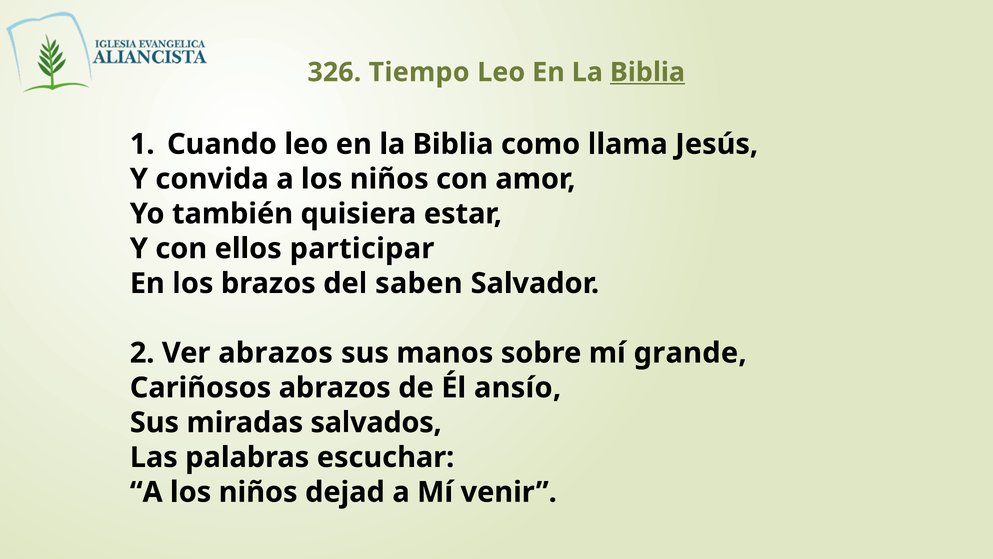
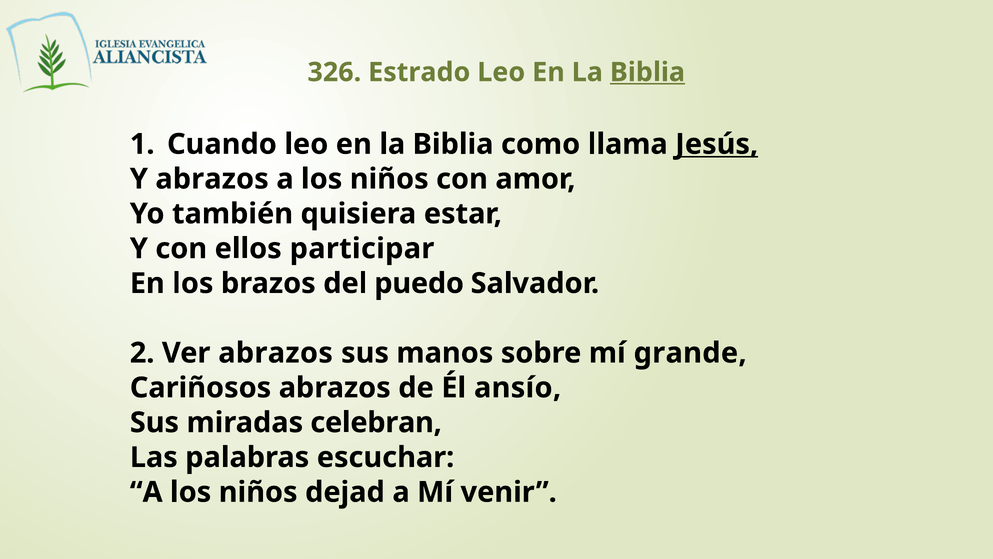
Tiempo: Tiempo -> Estrado (419, 72)
Jesús underline: none -> present (717, 144)
Y convida: convida -> abrazos (212, 179)
saben: saben -> puedo (419, 283)
salvados: salvados -> celebran (376, 422)
